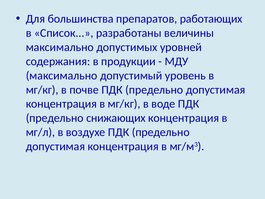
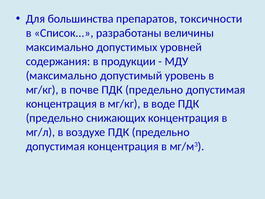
работающих: работающих -> токсичности (211, 19)
